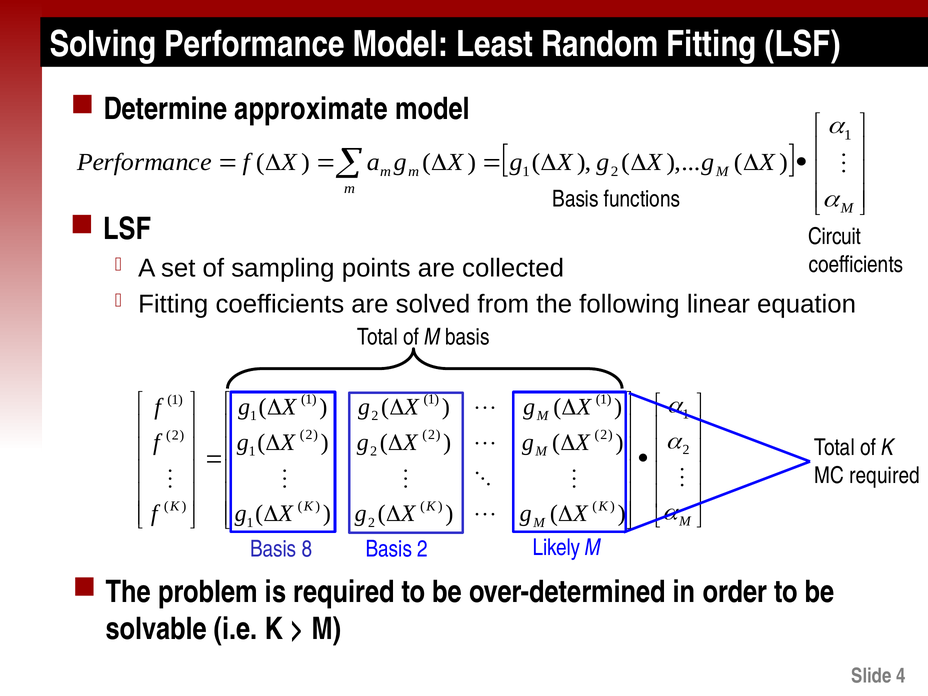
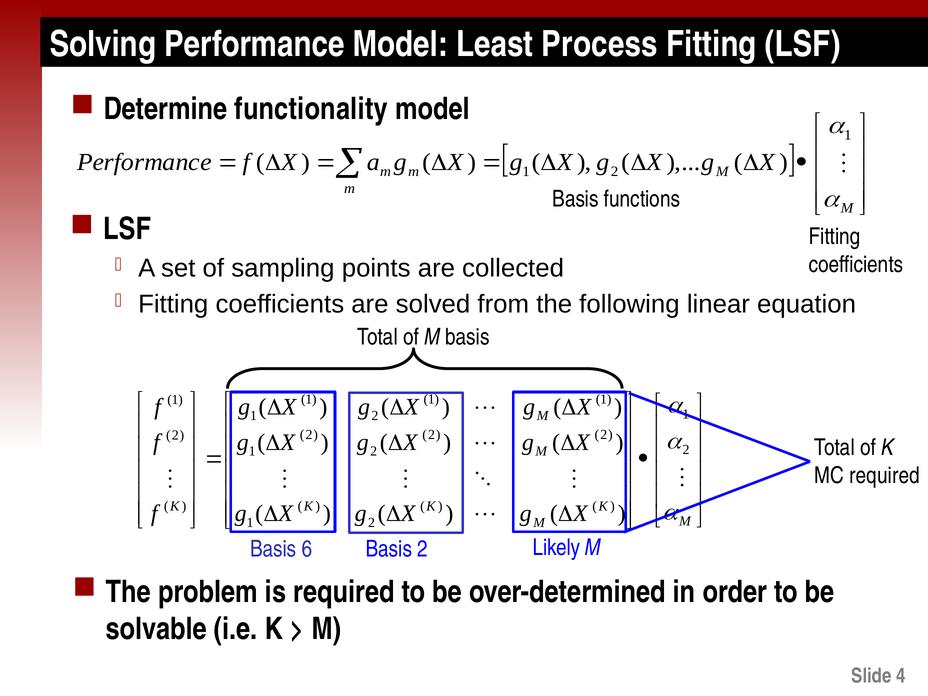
Random: Random -> Process (600, 45)
approximate: approximate -> functionality (311, 109)
Circuit: Circuit -> Fitting (835, 237)
8: 8 -> 6 (307, 549)
